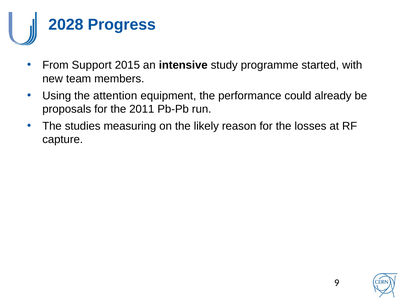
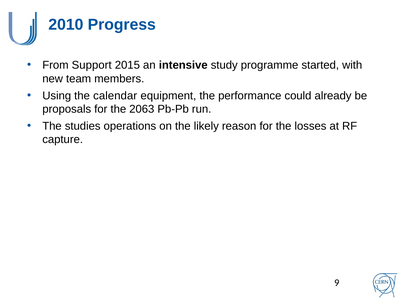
2028: 2028 -> 2010 (66, 25)
attention: attention -> calendar (115, 96)
2011: 2011 -> 2063 (142, 109)
measuring: measuring -> operations (130, 126)
